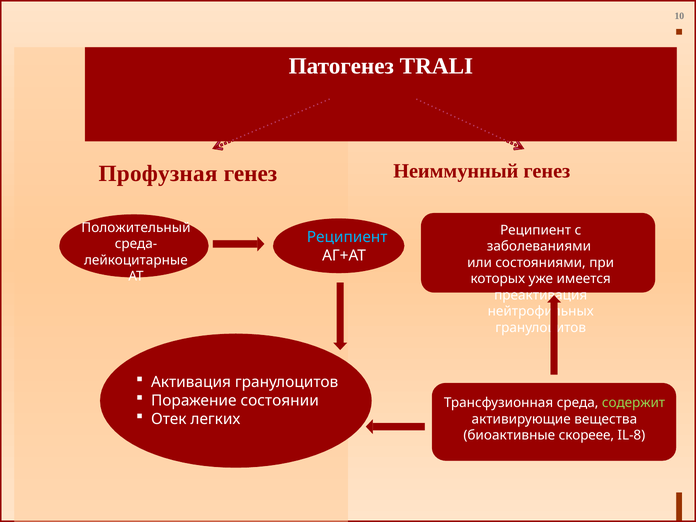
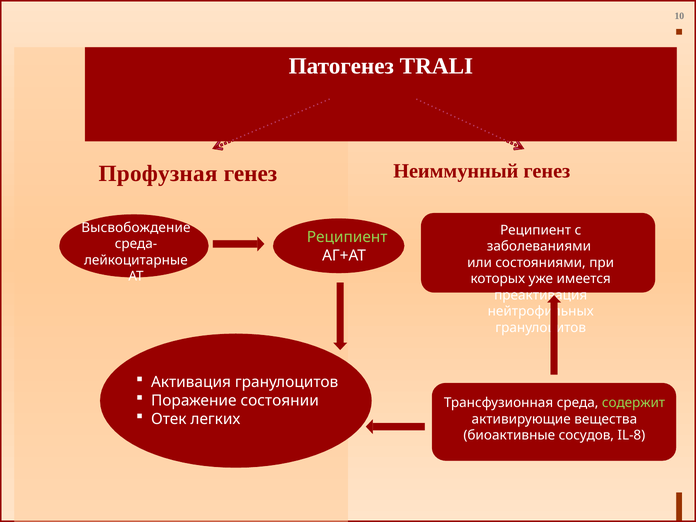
Положительный: Положительный -> Высвобождение (136, 228)
Реципиент colour: light blue -> light green (347, 237)
скореее: скореее -> сосудов (586, 435)
